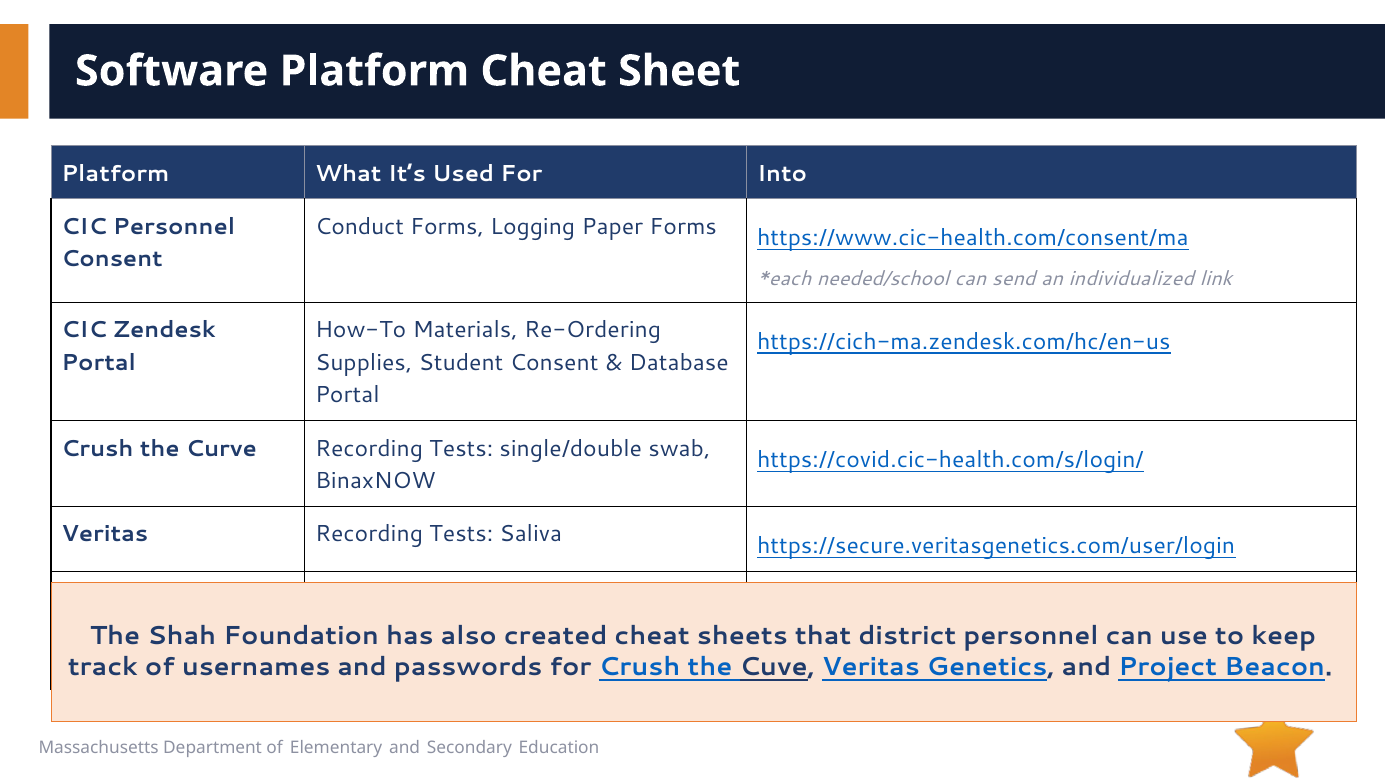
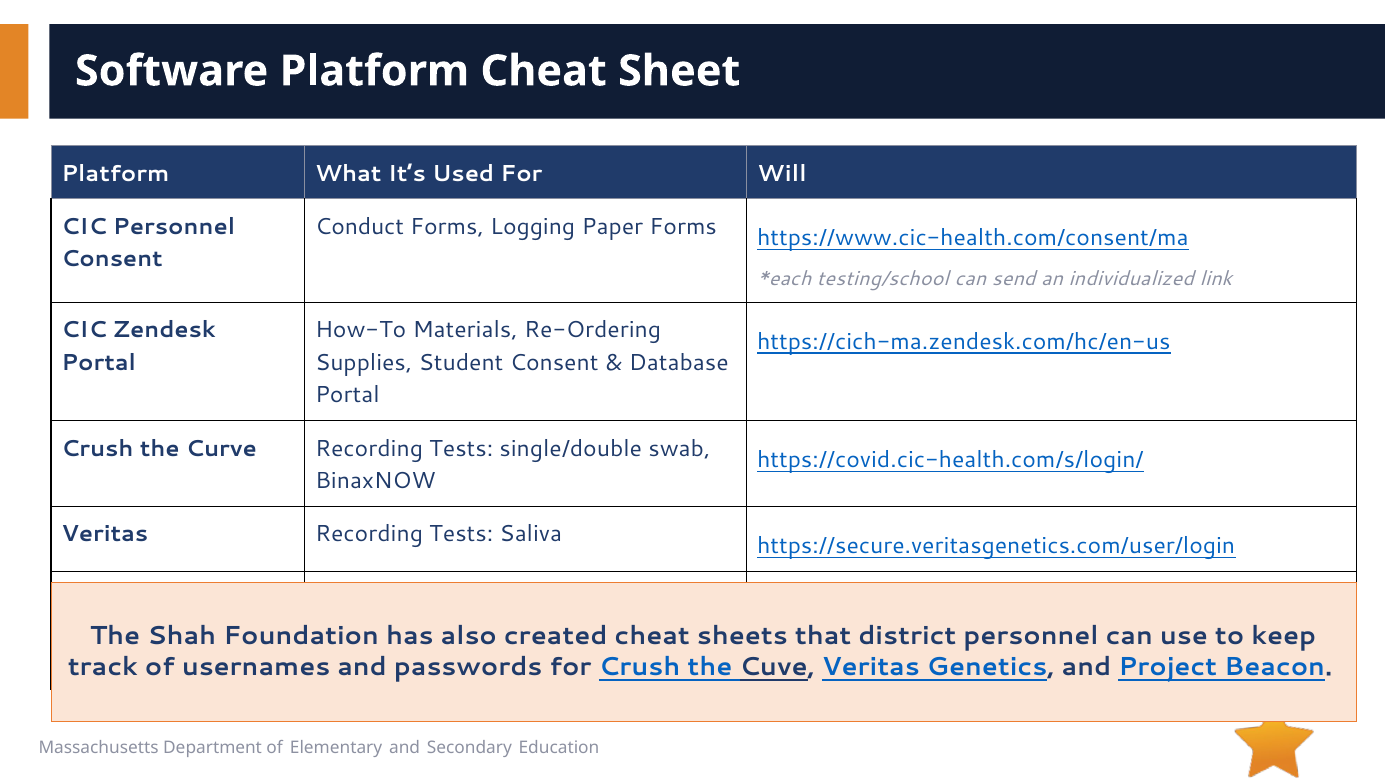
Into: Into -> Will (782, 173)
needed/school: needed/school -> testing/school (883, 279)
